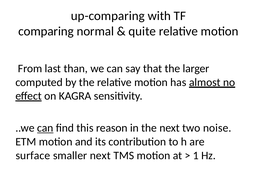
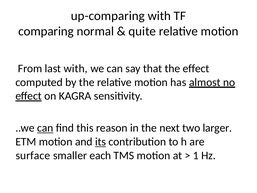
last than: than -> with (76, 68)
the larger: larger -> effect (196, 68)
noise: noise -> larger (217, 128)
its underline: none -> present (101, 142)
smaller next: next -> each (100, 155)
